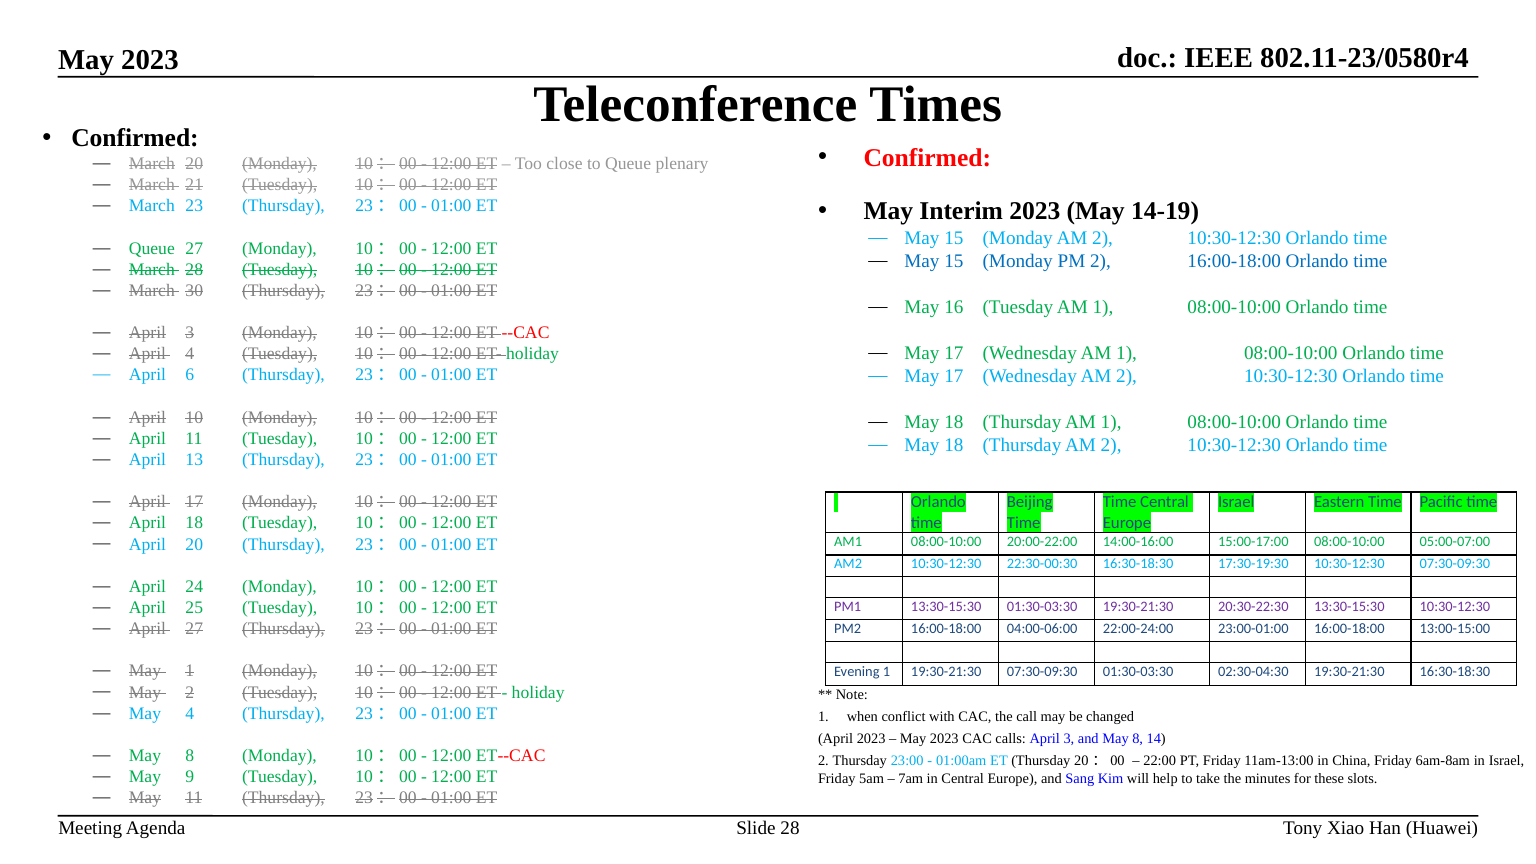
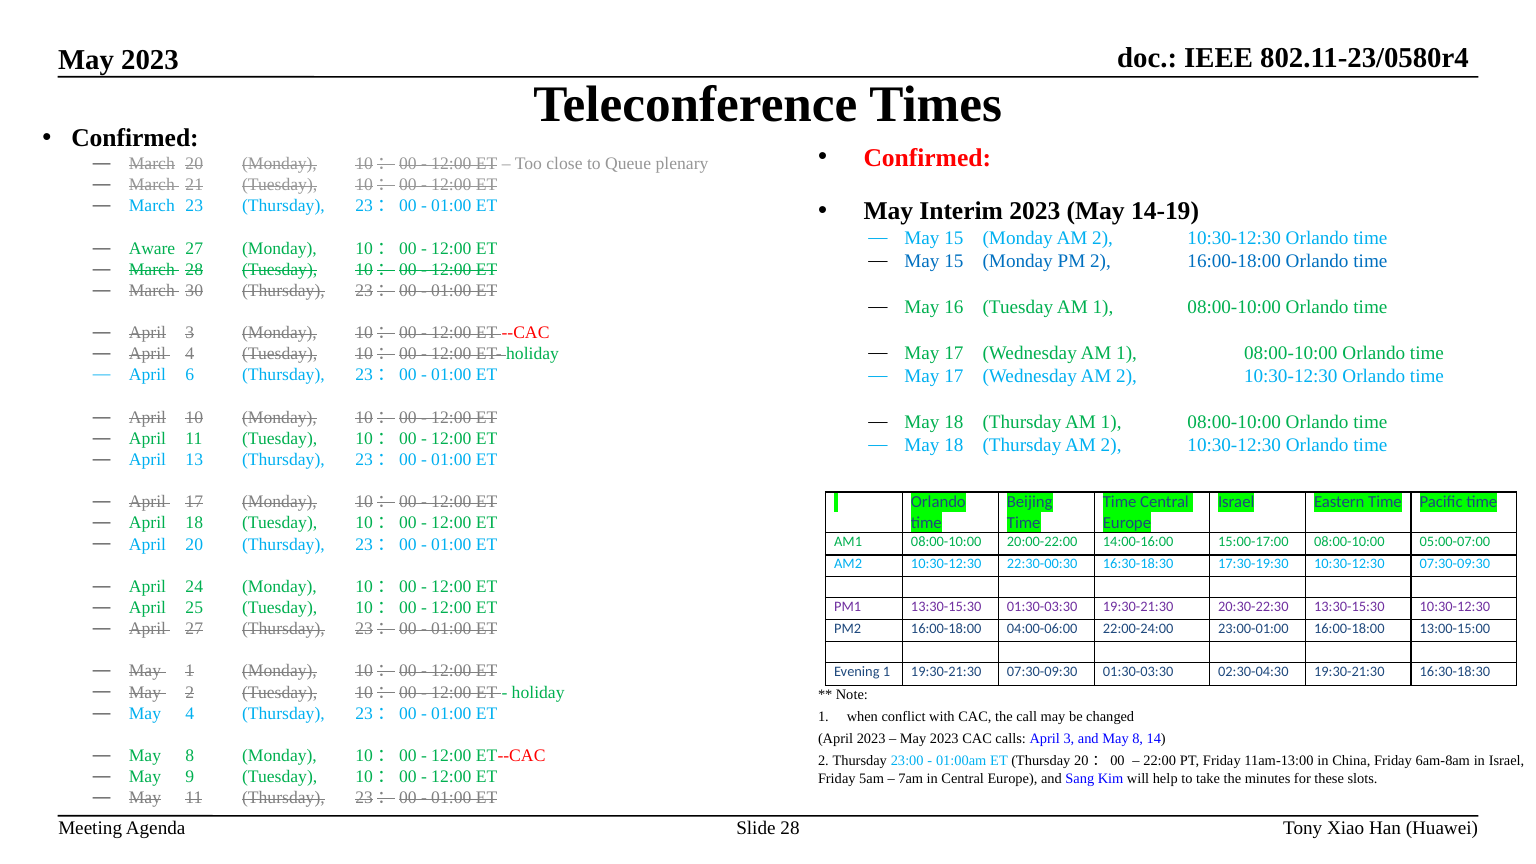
Queue: Queue -> Aware (152, 248)
